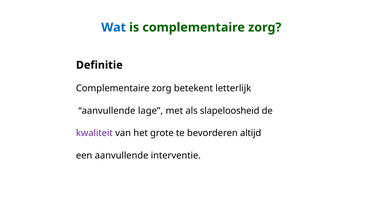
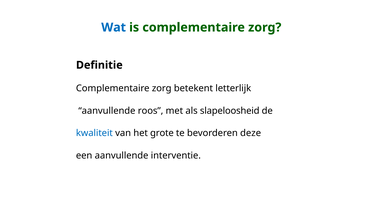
lage: lage -> roos (151, 111)
kwaliteit colour: purple -> blue (94, 133)
altijd: altijd -> deze (251, 133)
